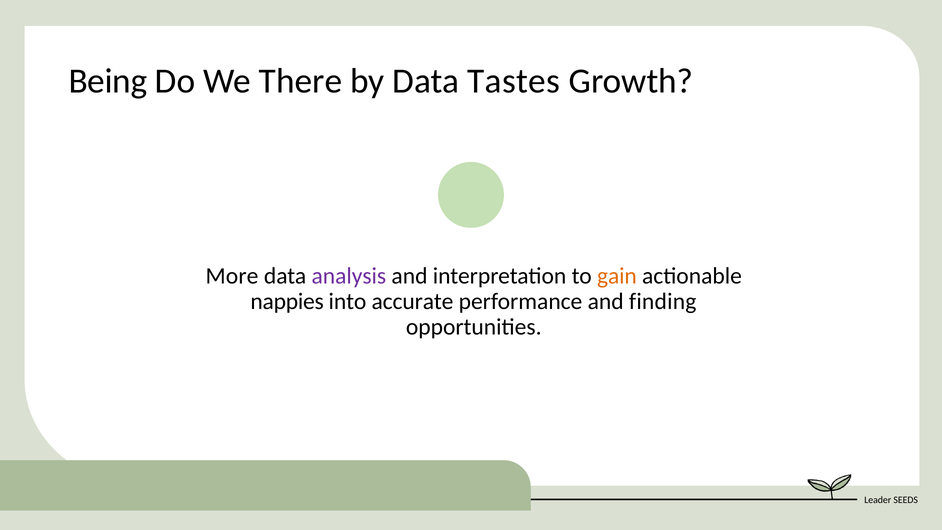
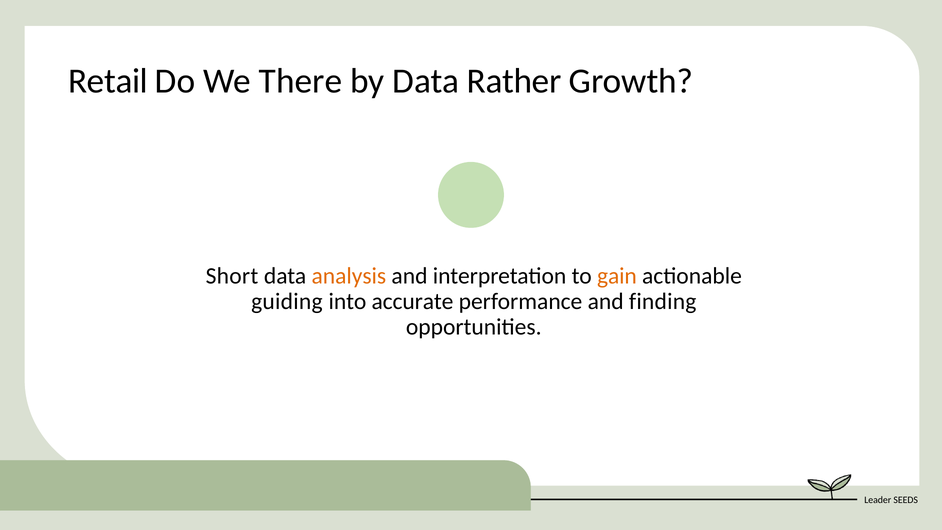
Being: Being -> Retail (108, 81)
Tastes: Tastes -> Rather (514, 81)
More: More -> Short (232, 276)
analysis colour: purple -> orange (349, 276)
nappies: nappies -> guiding (287, 301)
